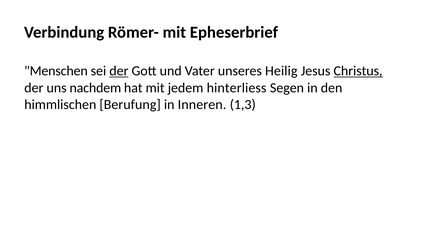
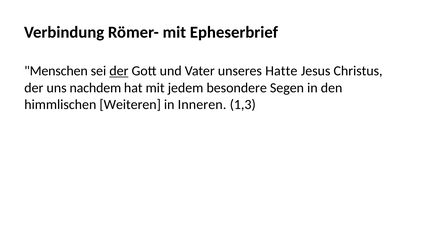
Heilig: Heilig -> Hatte (281, 71)
Christus underline: present -> none (358, 71)
hinterliess: hinterliess -> besondere (237, 88)
Berufung: Berufung -> Weiteren (130, 104)
